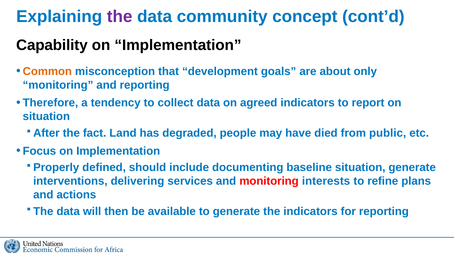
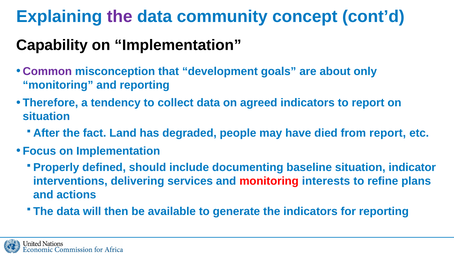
Common colour: orange -> purple (47, 71)
from public: public -> report (388, 133)
situation generate: generate -> indicator (412, 167)
